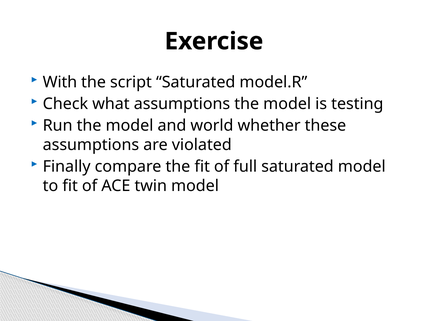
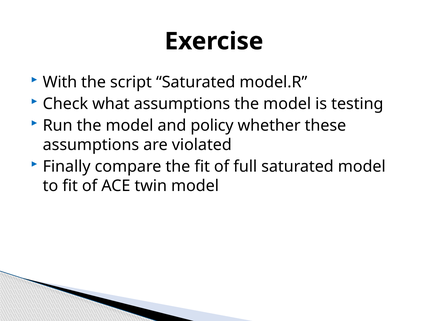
world: world -> policy (212, 126)
